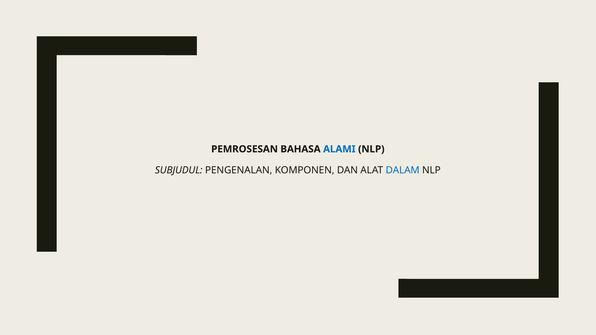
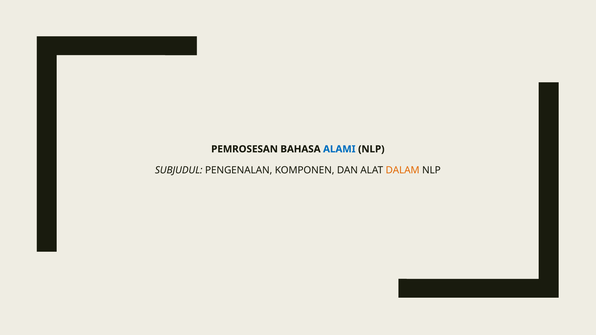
DALAM colour: blue -> orange (403, 170)
